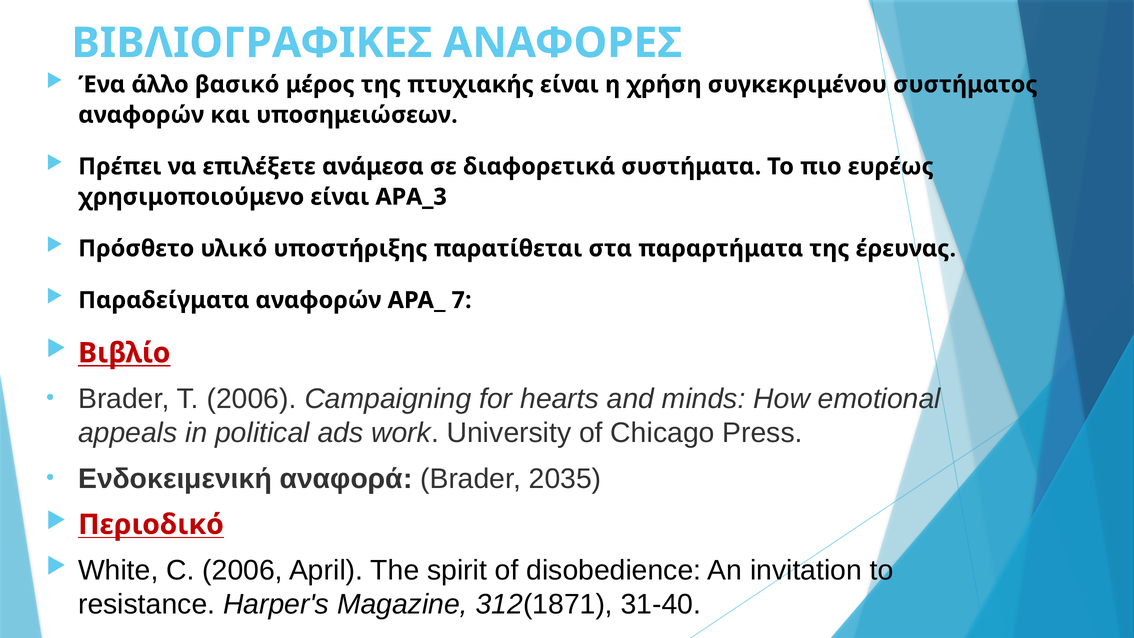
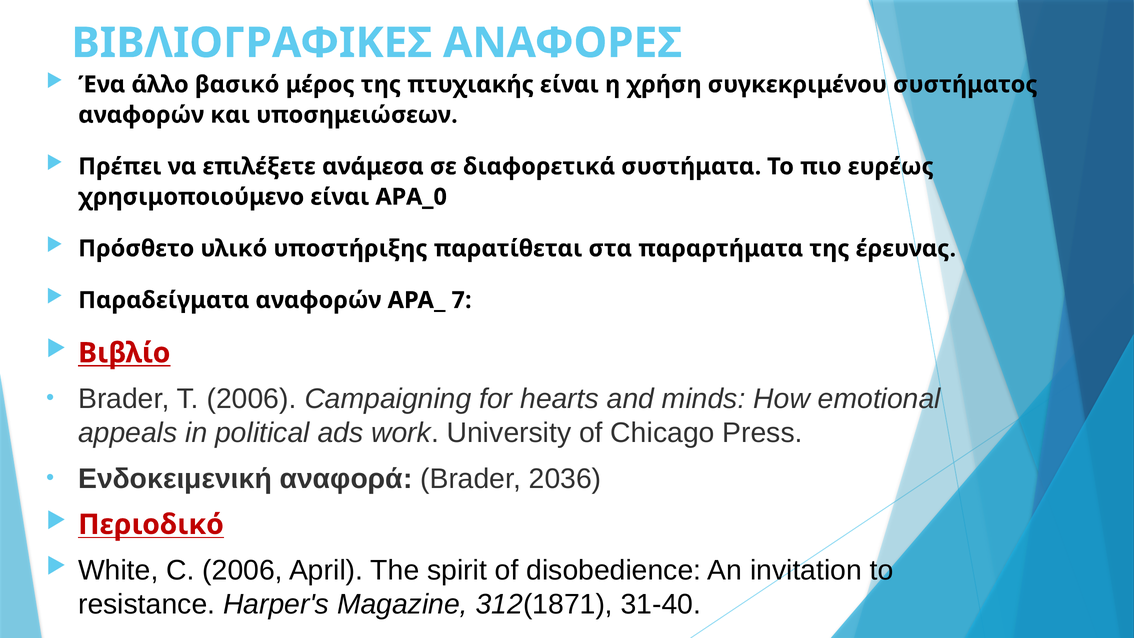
APA_3: APA_3 -> APA_0 (411, 197)
2035: 2035 -> 2036 (565, 479)
